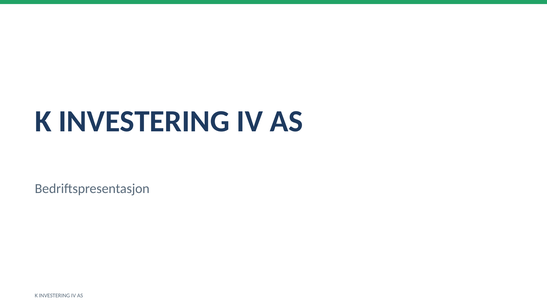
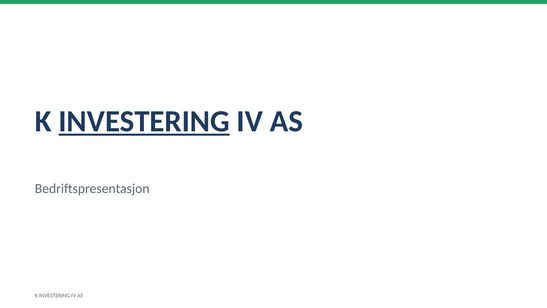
INVESTERING underline: none -> present (144, 121)
